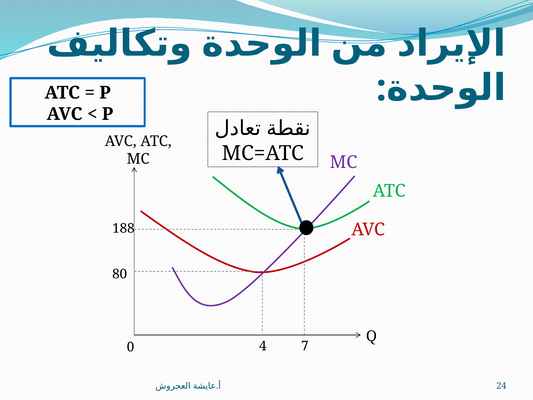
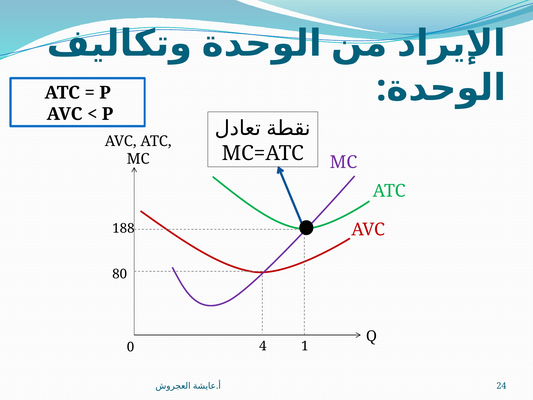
7: 7 -> 1 (305, 346)
